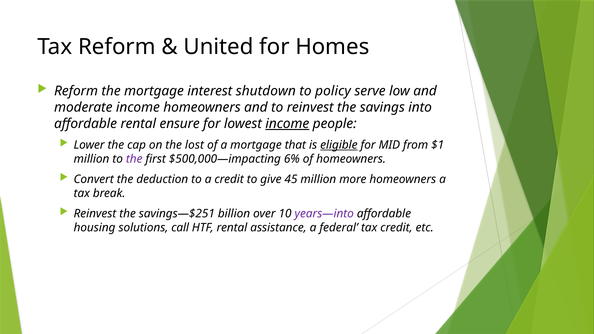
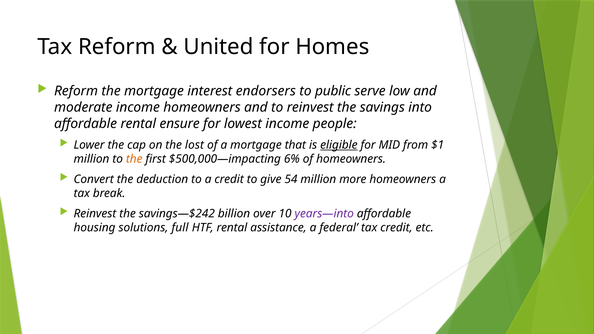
shutdown: shutdown -> endorsers (266, 91)
policy: policy -> public (333, 91)
income underline: present -> none (287, 124)
the colour: purple -> orange (134, 159)
45: 45 -> 54 (291, 179)
savings—$251: savings—$251 -> savings—$242 (177, 214)
call: call -> full (180, 228)
